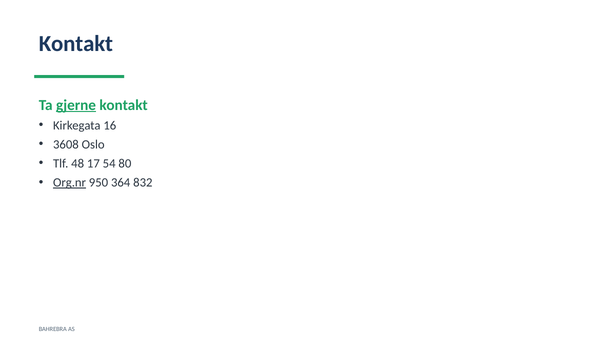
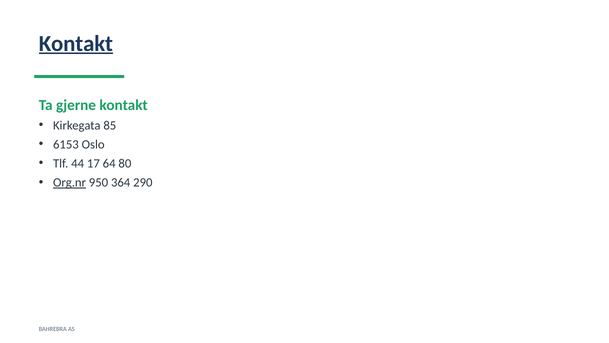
Kontakt underline: none -> present (76, 43)
gjerne underline: present -> none (76, 105)
16: 16 -> 85 (110, 125)
3608: 3608 -> 6153 (66, 144)
48: 48 -> 44 (78, 163)
54: 54 -> 64 (109, 163)
832: 832 -> 290 (143, 182)
